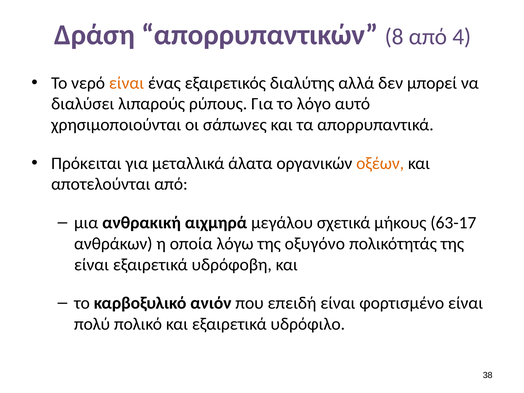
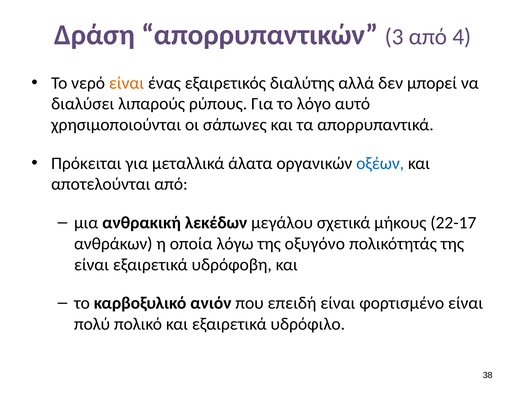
8: 8 -> 3 (394, 37)
οξέων colour: orange -> blue (380, 163)
αιχμηρά: αιχμηρά -> λεκέδων (216, 223)
63-17: 63-17 -> 22-17 (453, 223)
